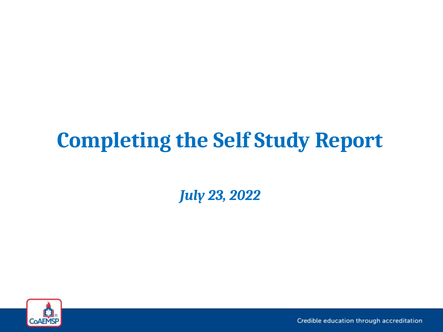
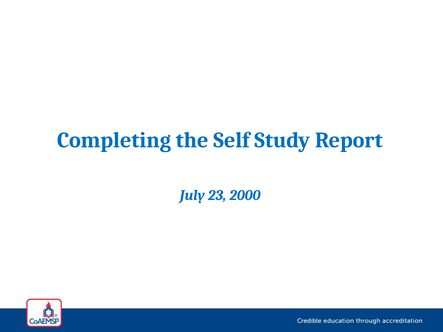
2022: 2022 -> 2000 (245, 196)
